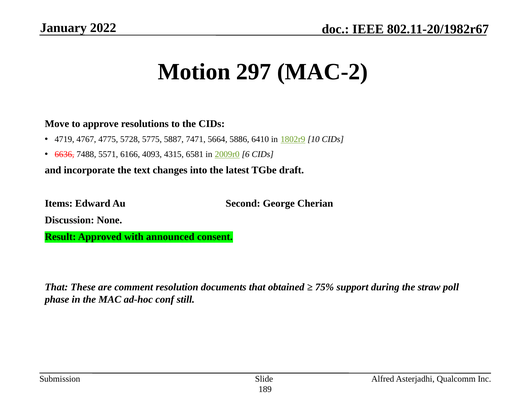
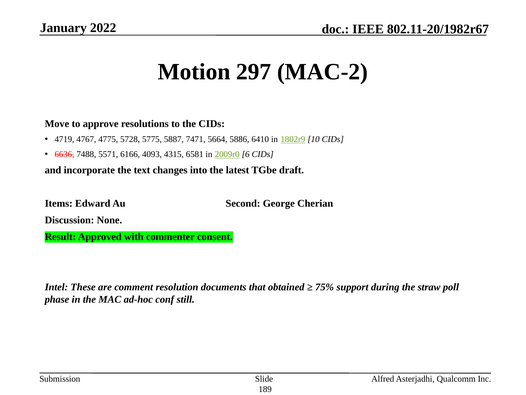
announced: announced -> commenter (170, 237)
That: That -> Intel (56, 287)
